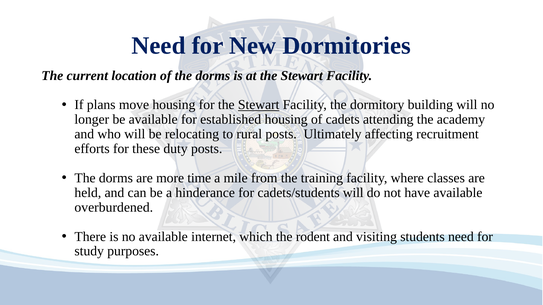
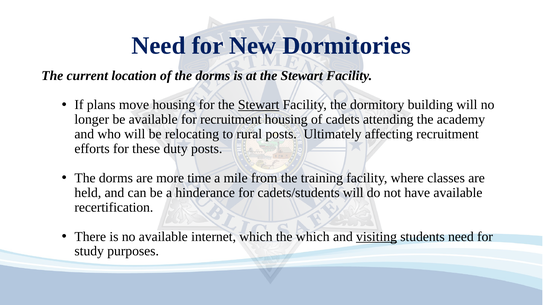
for established: established -> recruitment (231, 120)
overburdened: overburdened -> recertification (114, 208)
the rodent: rodent -> which (313, 237)
visiting underline: none -> present (377, 237)
